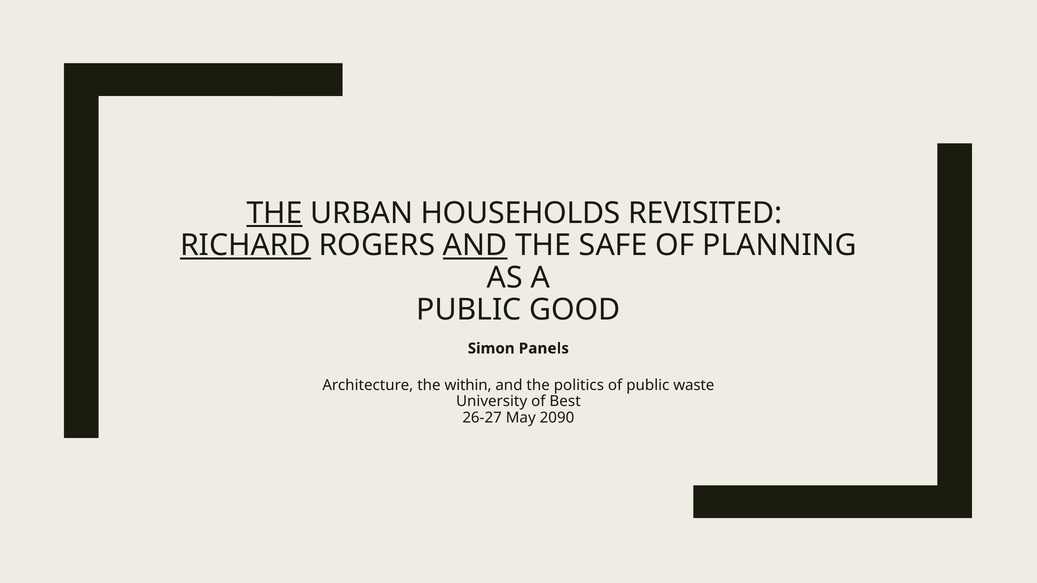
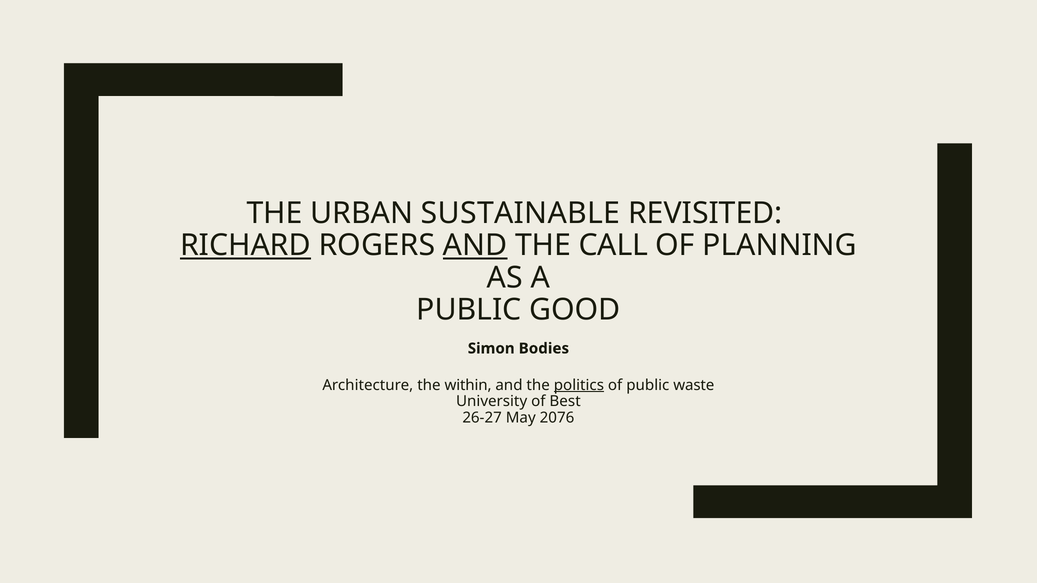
THE underline: present -> none (275, 213)
HOUSEHOLDS: HOUSEHOLDS -> SUSTAINABLE (520, 213)
SAFE: SAFE -> CALL (613, 246)
Panels: Panels -> Bodies (544, 349)
politics underline: none -> present (579, 385)
2090: 2090 -> 2076 (557, 418)
